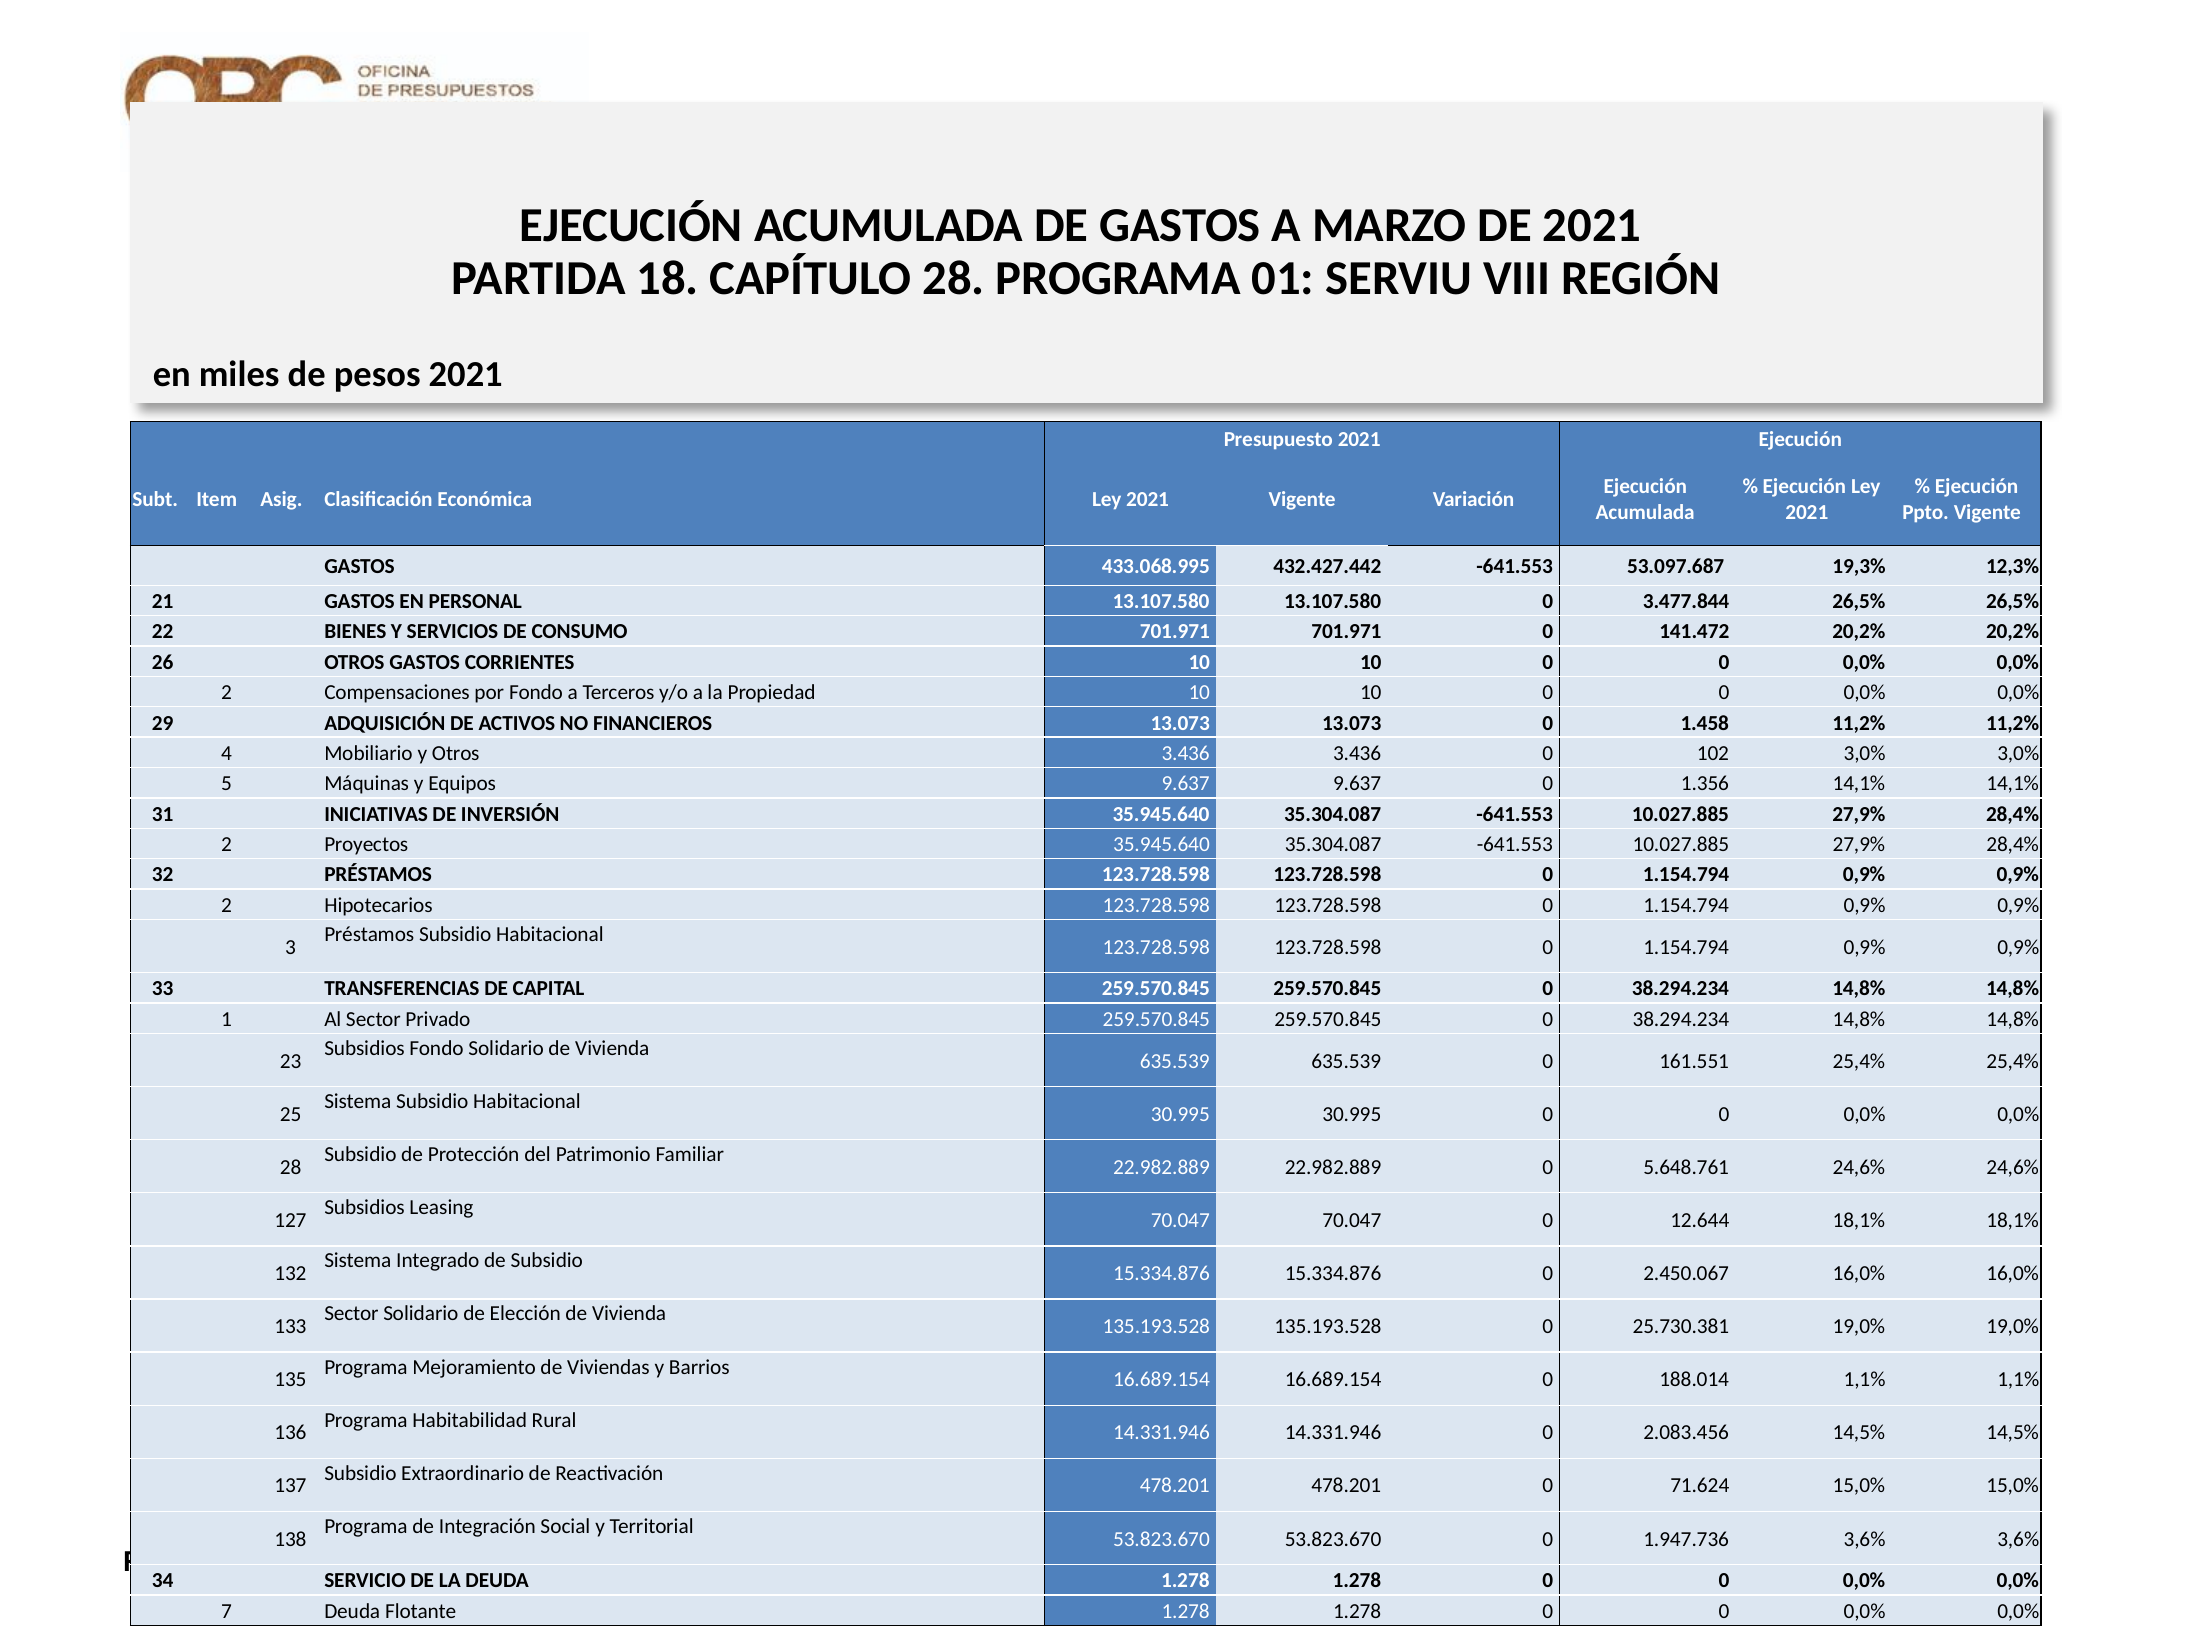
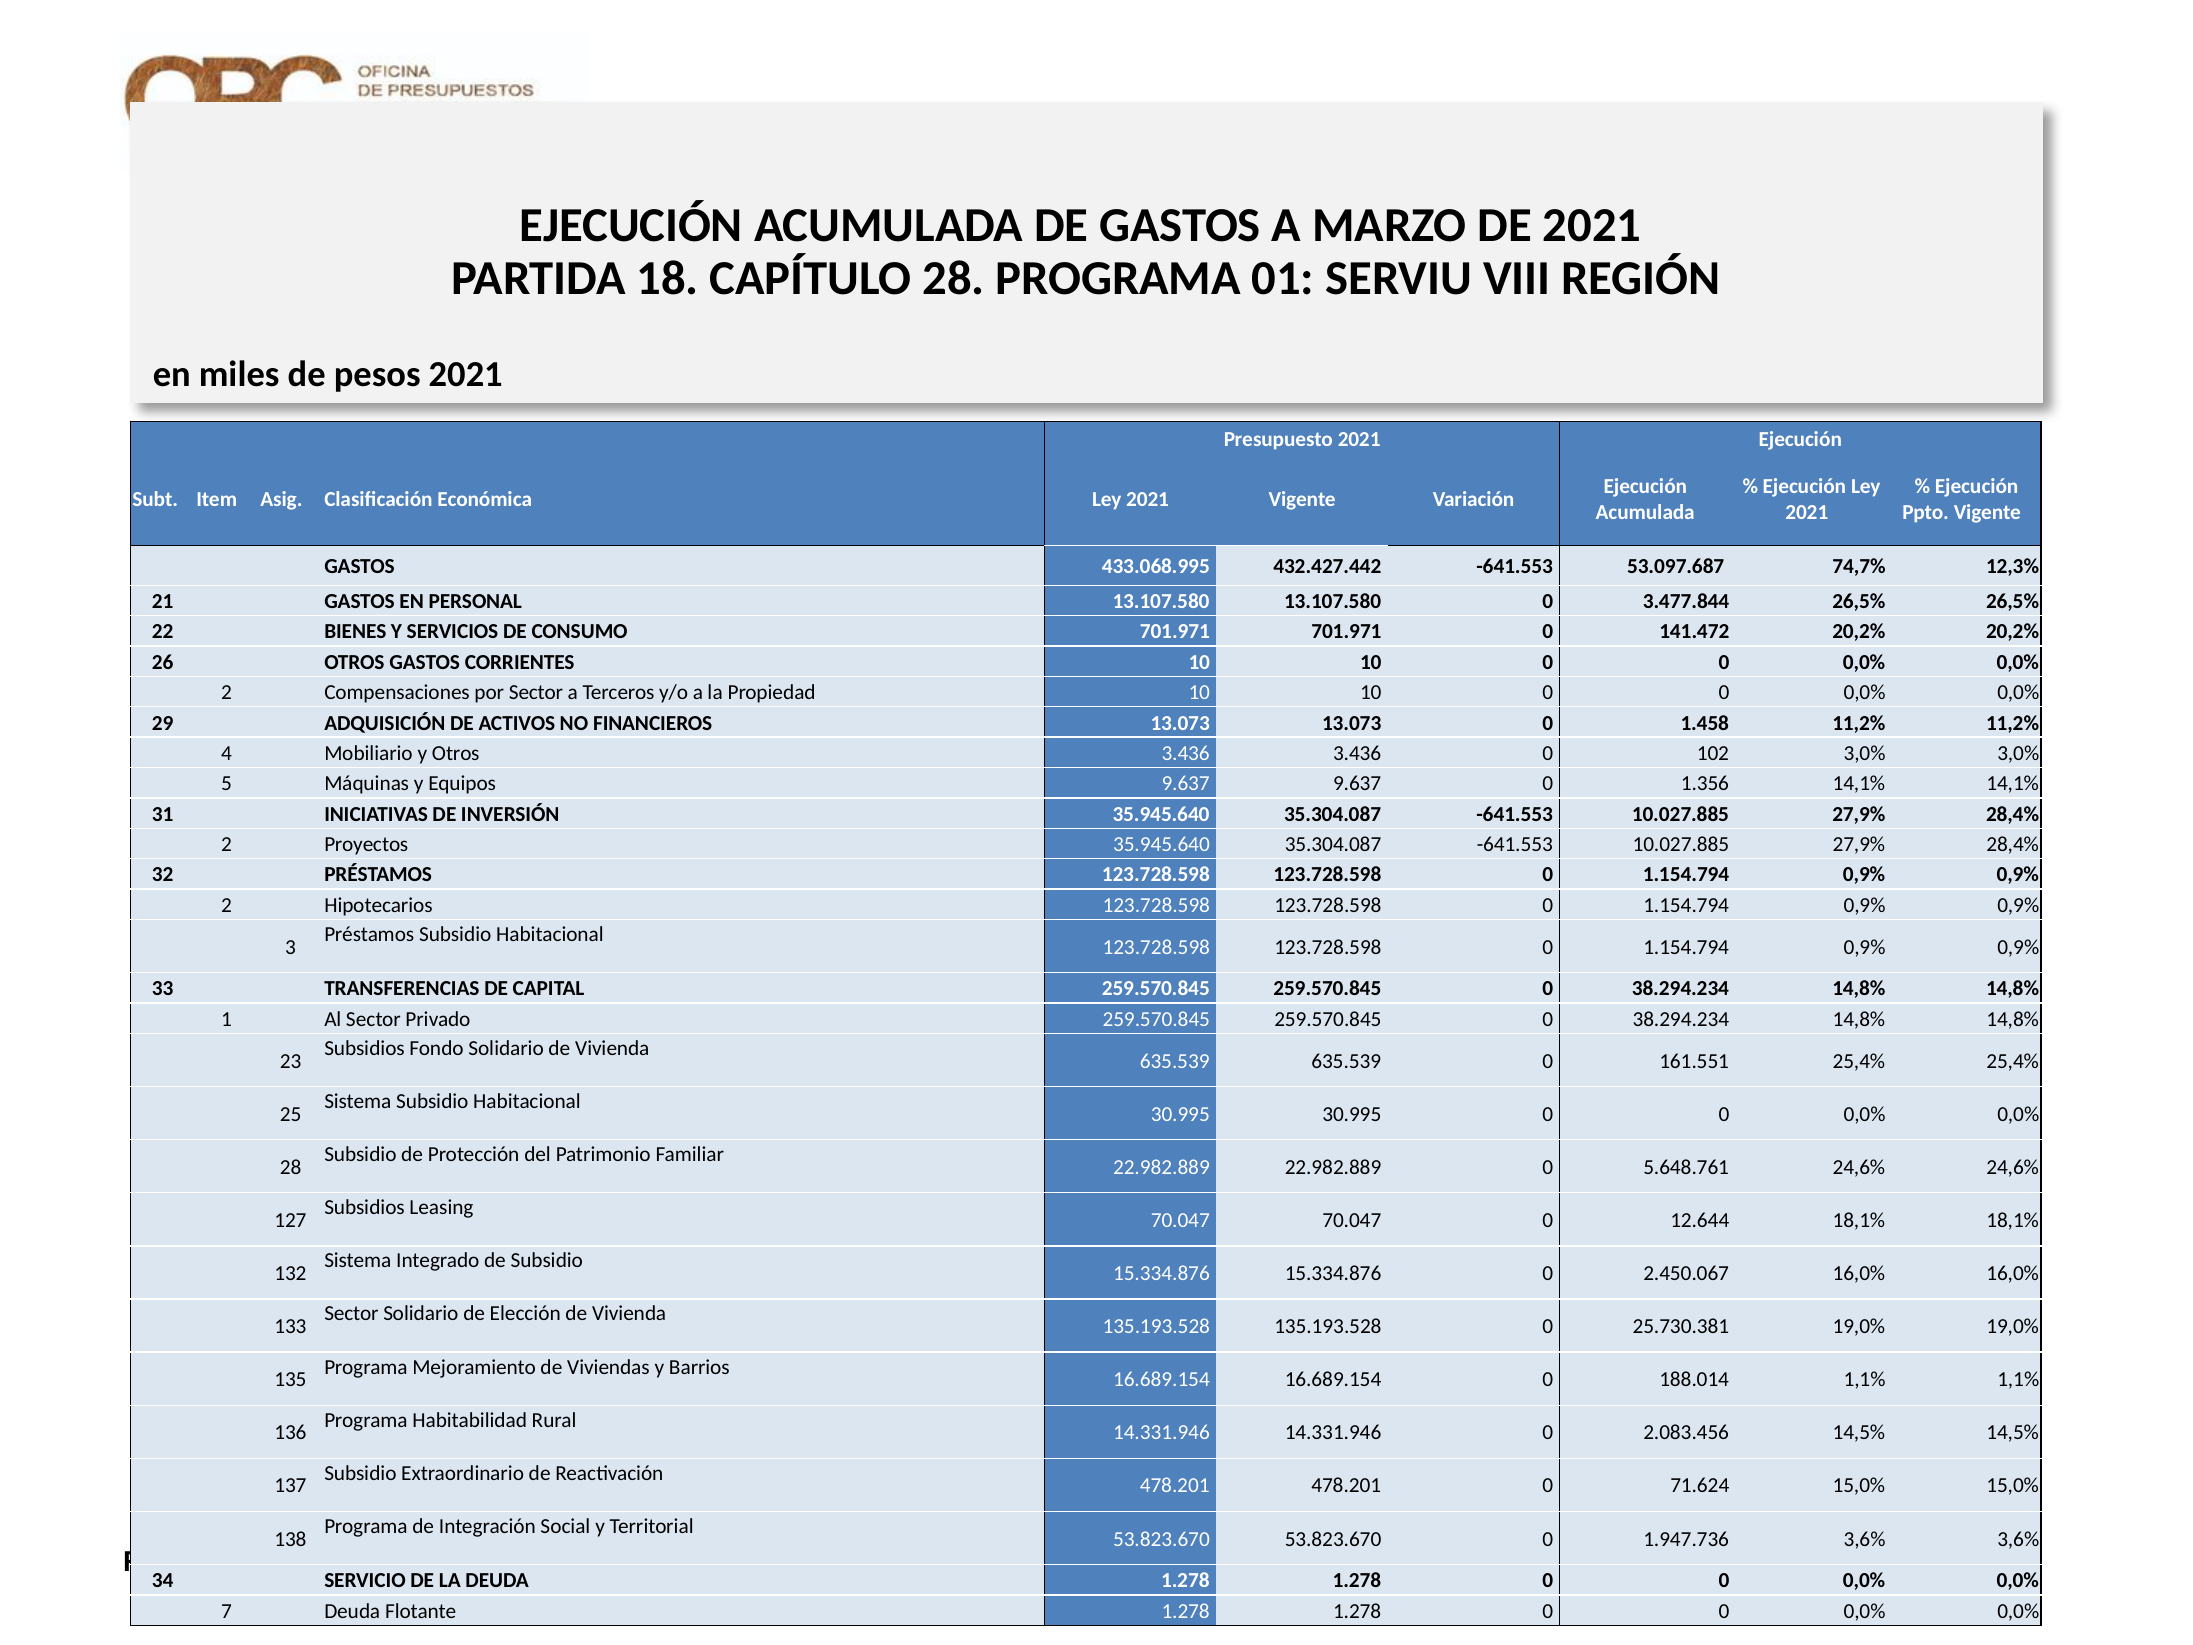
19,3%: 19,3% -> 74,7% (1859, 566)
por Fondo: Fondo -> Sector (536, 692)
